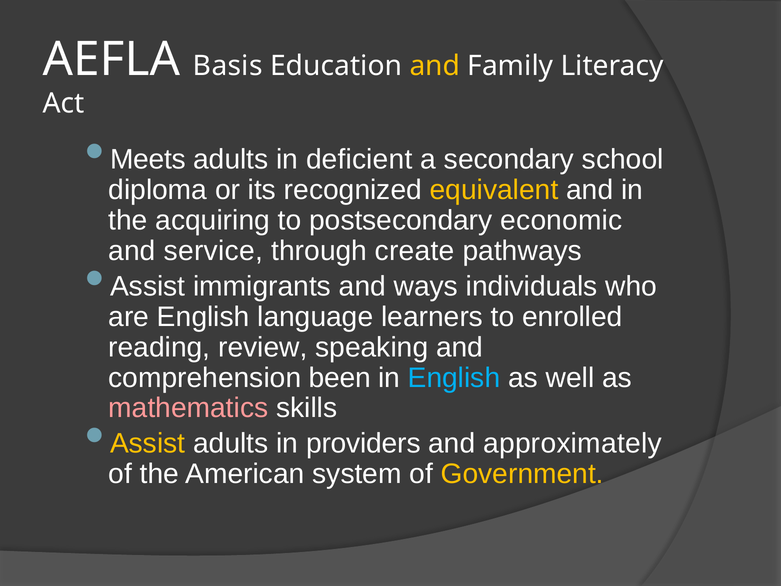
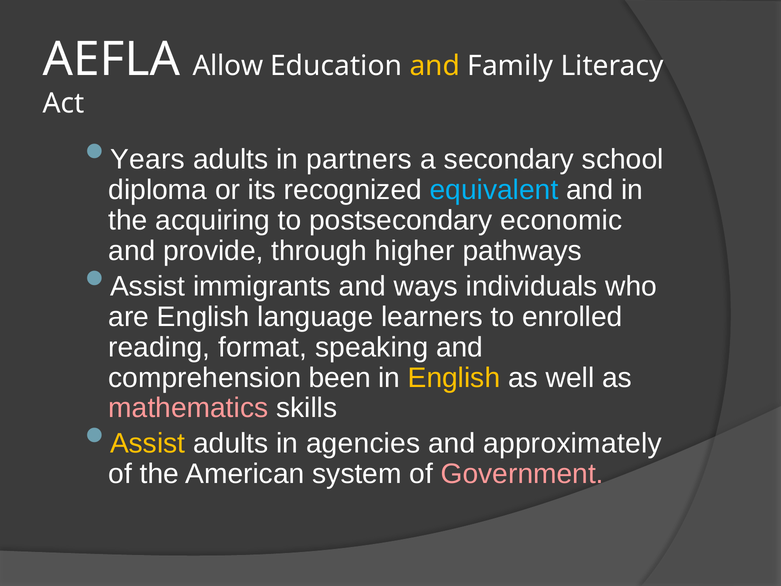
Basis: Basis -> Allow (228, 66)
Meets: Meets -> Years (148, 159)
deficient: deficient -> partners (359, 159)
equivalent colour: yellow -> light blue (494, 190)
service: service -> provide (213, 251)
create: create -> higher (415, 251)
review: review -> format (263, 347)
English colour: light blue -> yellow (454, 378)
providers: providers -> agencies (363, 443)
Government colour: yellow -> pink (522, 474)
